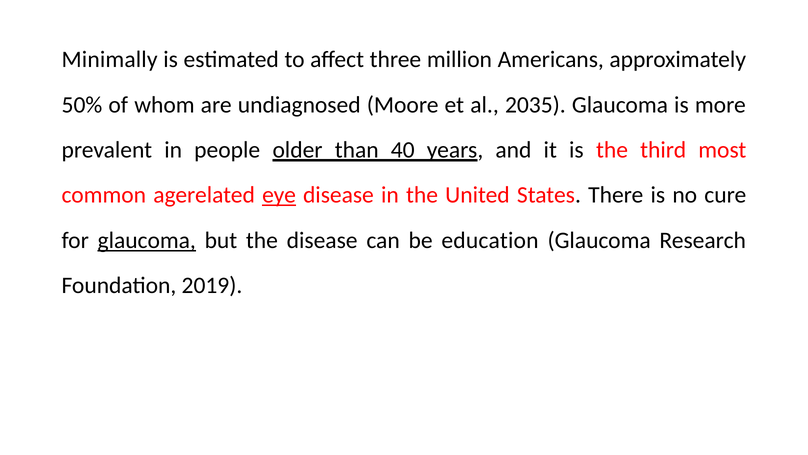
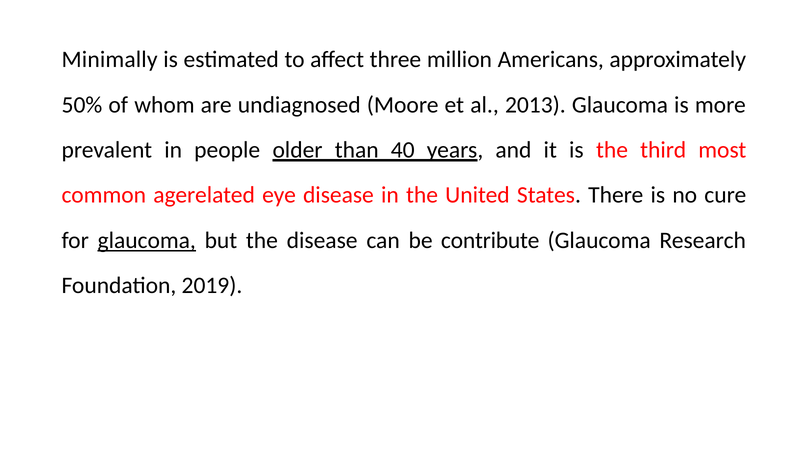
2035: 2035 -> 2013 (535, 105)
eye underline: present -> none (279, 195)
education: education -> contribute (490, 240)
